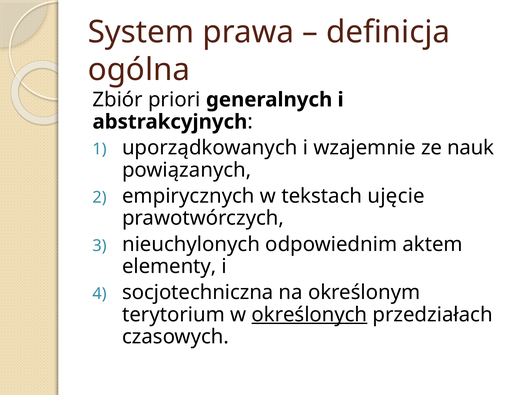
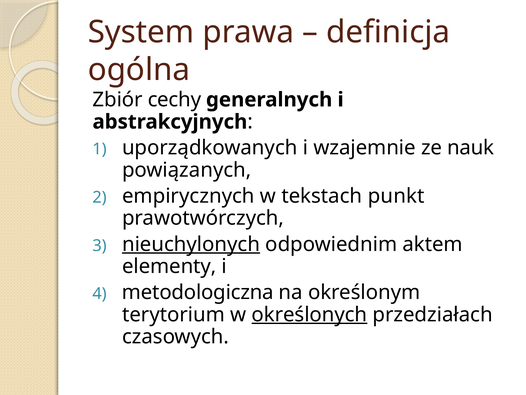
priori: priori -> cechy (174, 100)
ujęcie: ujęcie -> punkt (396, 196)
nieuchylonych underline: none -> present (191, 244)
socjotechniczna: socjotechniczna -> metodologiczna (198, 292)
